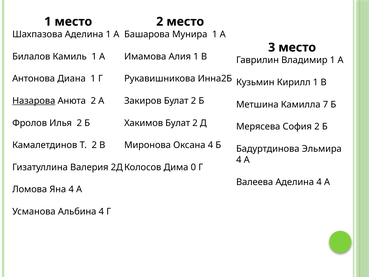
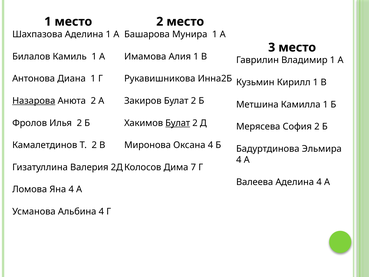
Камилла 7: 7 -> 1 (326, 104)
Булат underline: none -> present (178, 123)
0: 0 -> 7 (193, 167)
